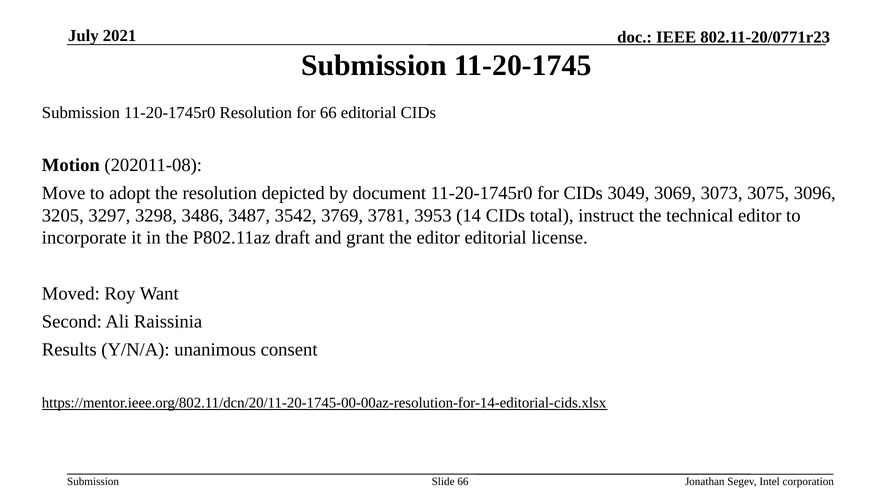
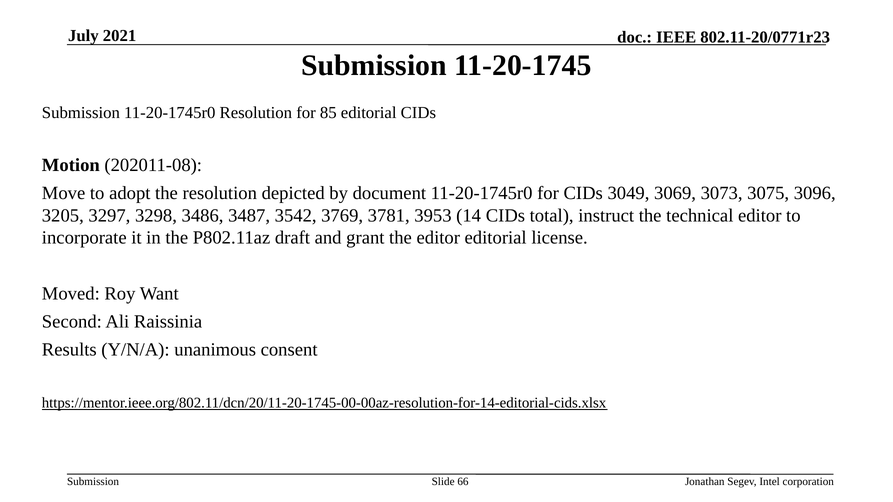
for 66: 66 -> 85 (328, 113)
